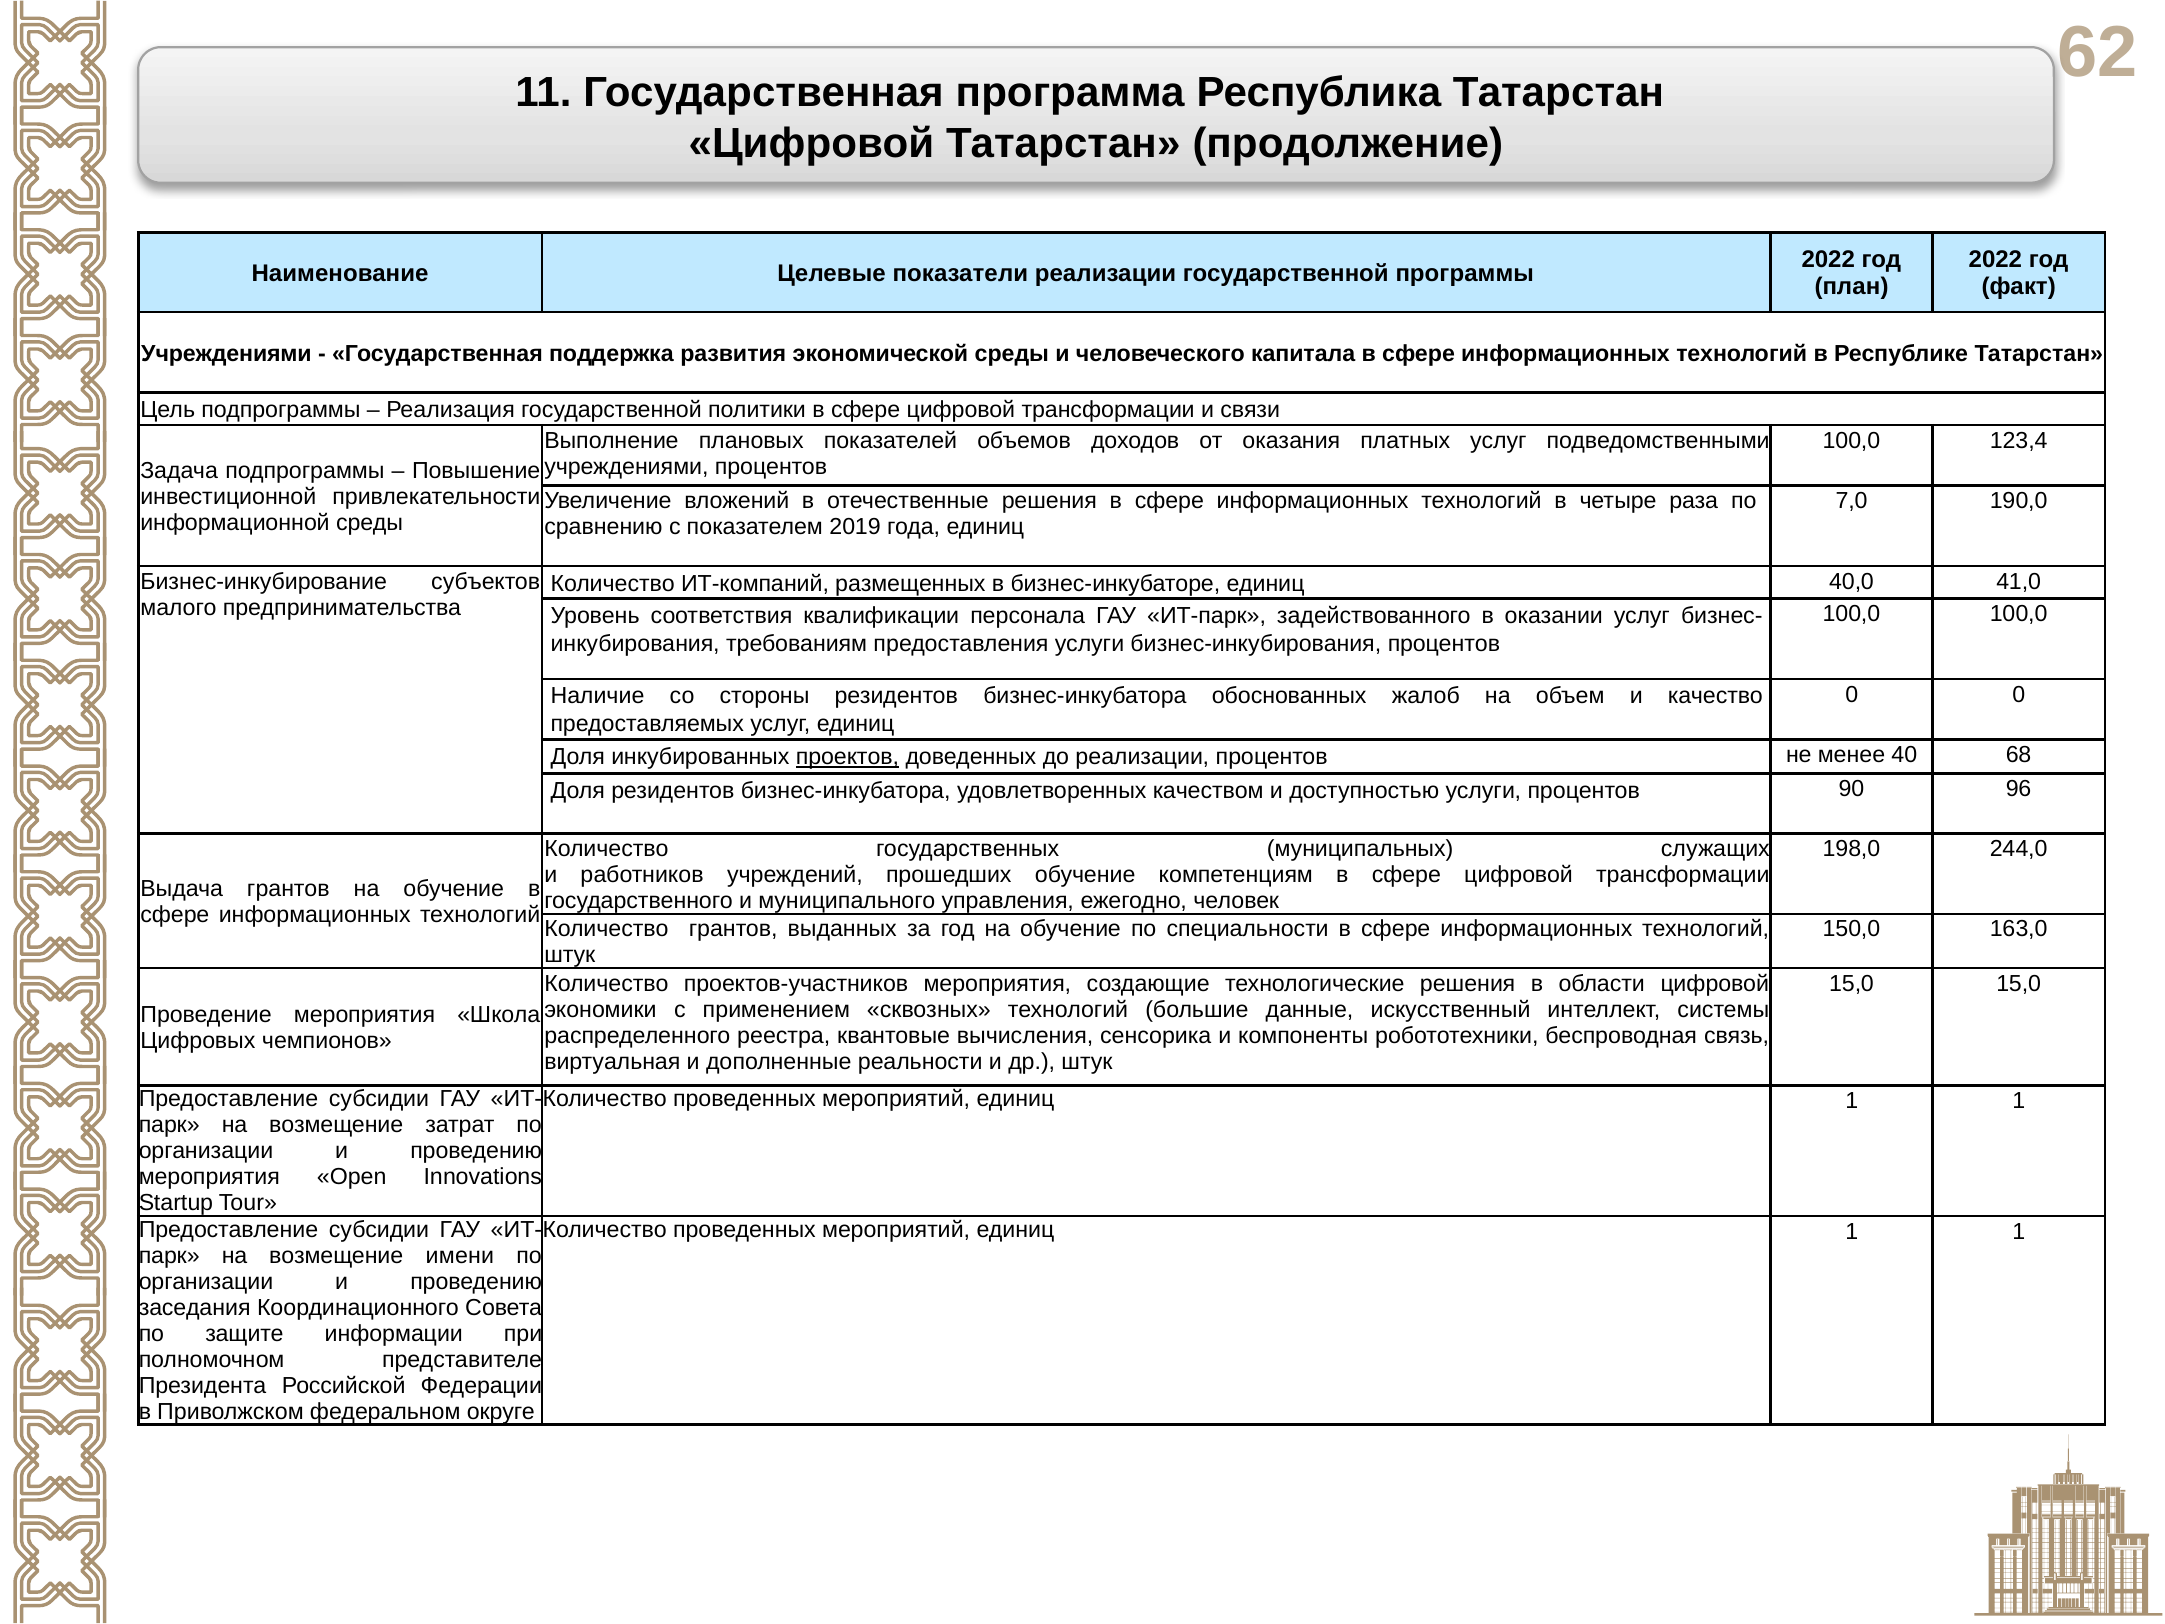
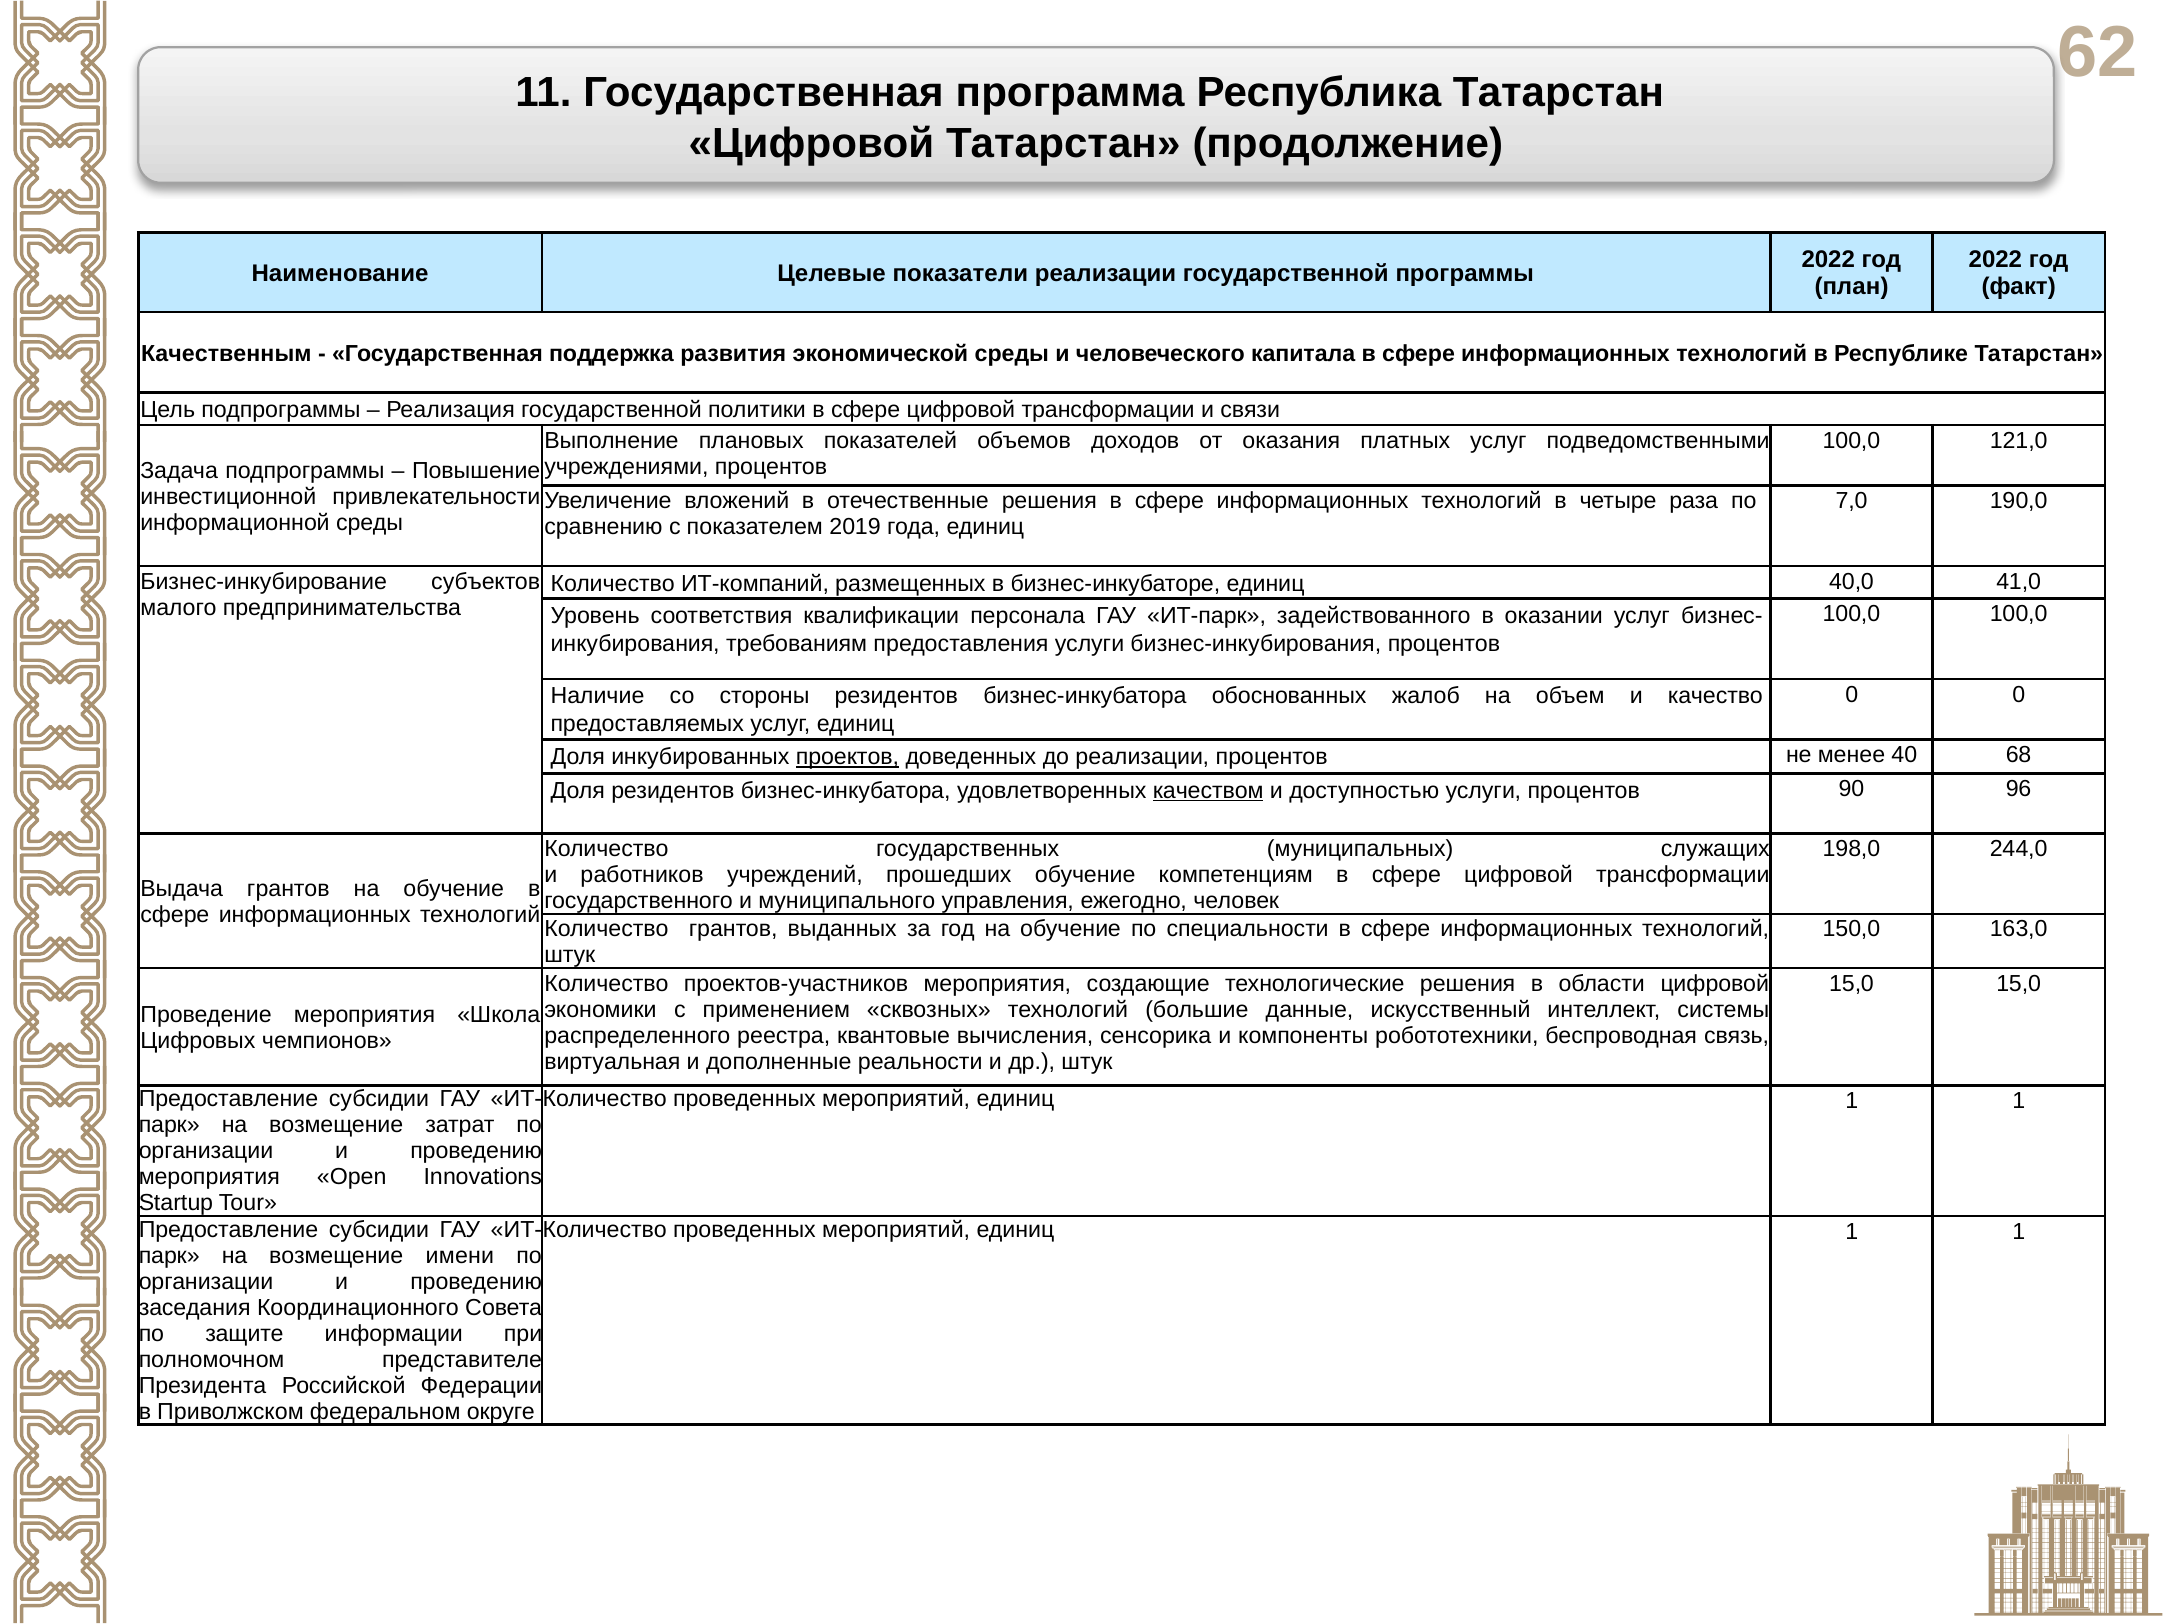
Учреждениями: Учреждениями -> Качественным (226, 354)
123,4: 123,4 -> 121,0 (2019, 441)
качеством underline: none -> present (1208, 791)
